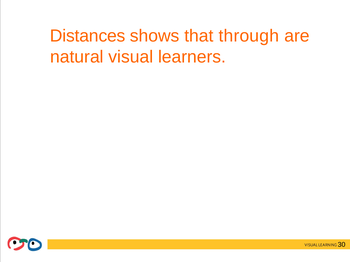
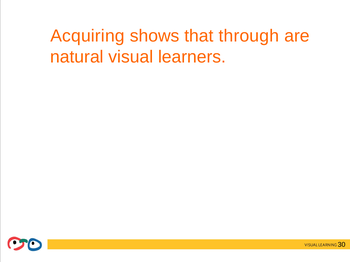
Distances: Distances -> Acquiring (88, 36)
